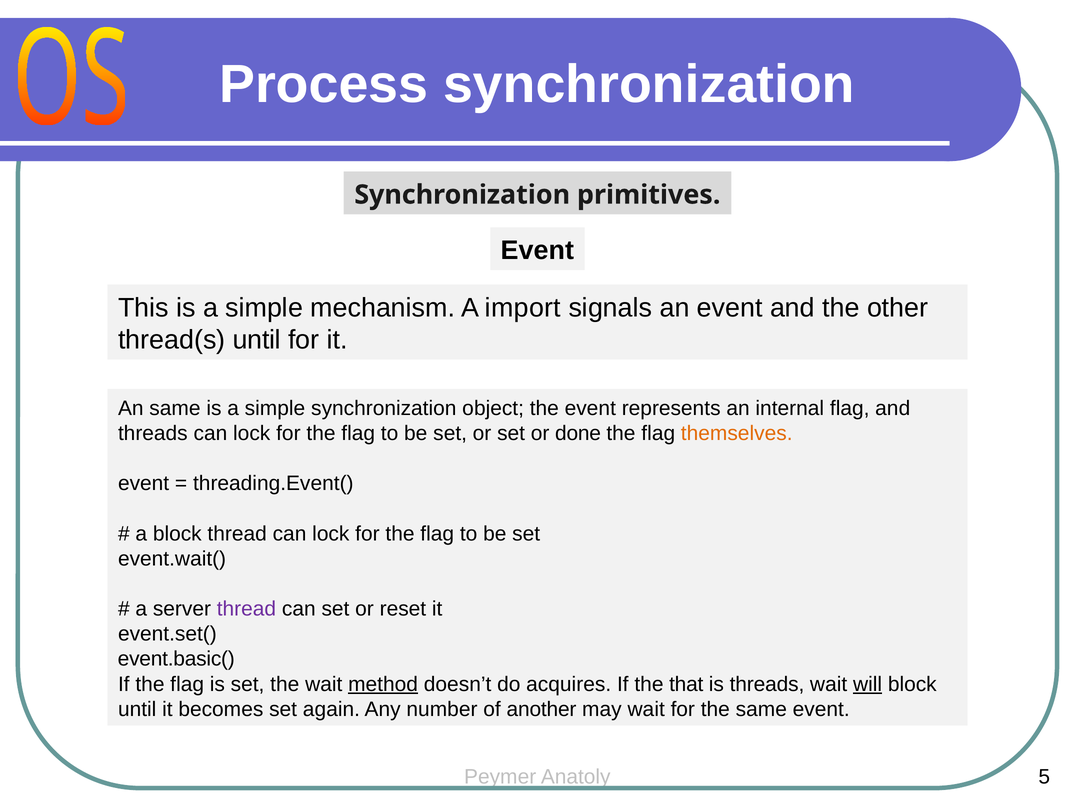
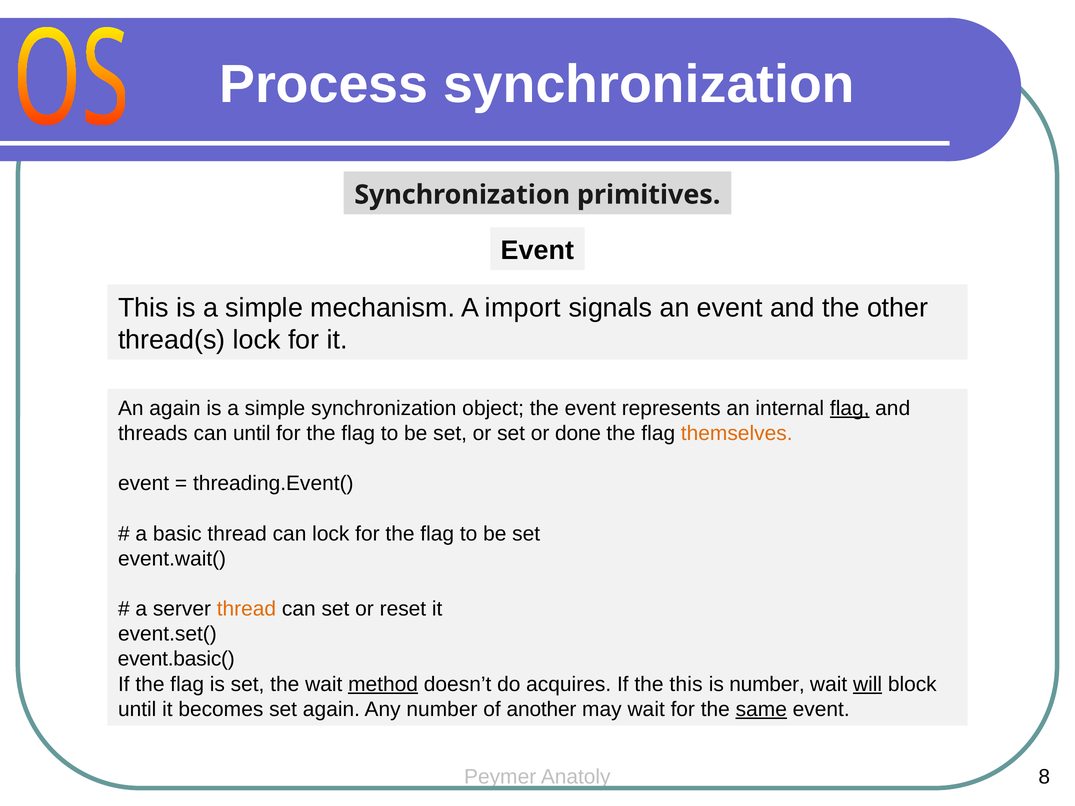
thread(s until: until -> lock (257, 340)
An same: same -> again (175, 408)
flag underline: none -> present (850, 408)
threads can lock: lock -> until (252, 433)
a block: block -> basic (177, 534)
thread colour: purple -> orange (246, 609)
the that: that -> this (686, 684)
is threads: threads -> number (767, 684)
same underline: none -> present (761, 709)
5: 5 -> 8 (1044, 777)
